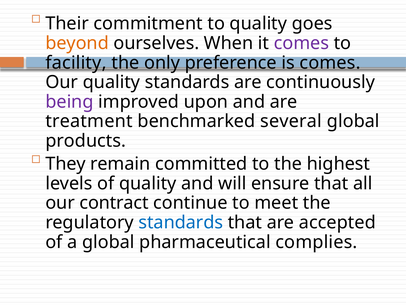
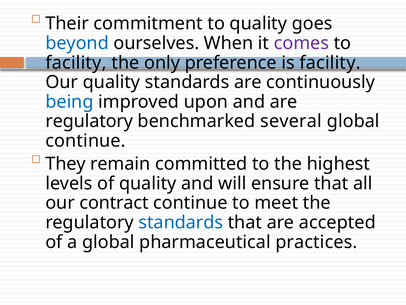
beyond colour: orange -> blue (77, 43)
is comes: comes -> facility (330, 63)
being colour: purple -> blue (69, 102)
treatment: treatment -> regulatory (89, 121)
products: products -> continue (86, 141)
complies: complies -> practices (316, 242)
